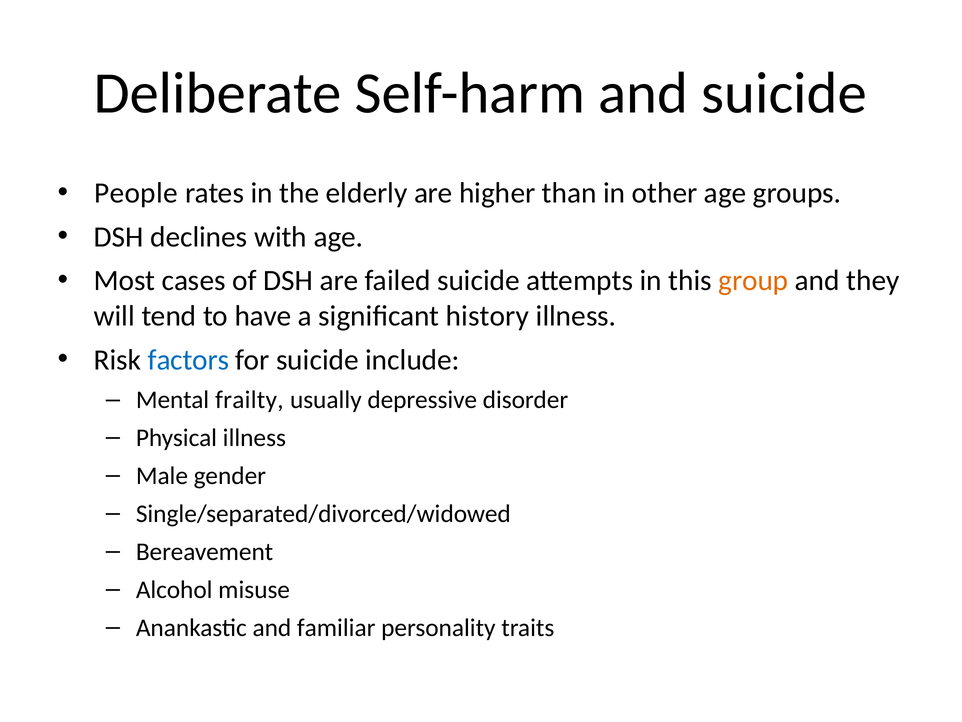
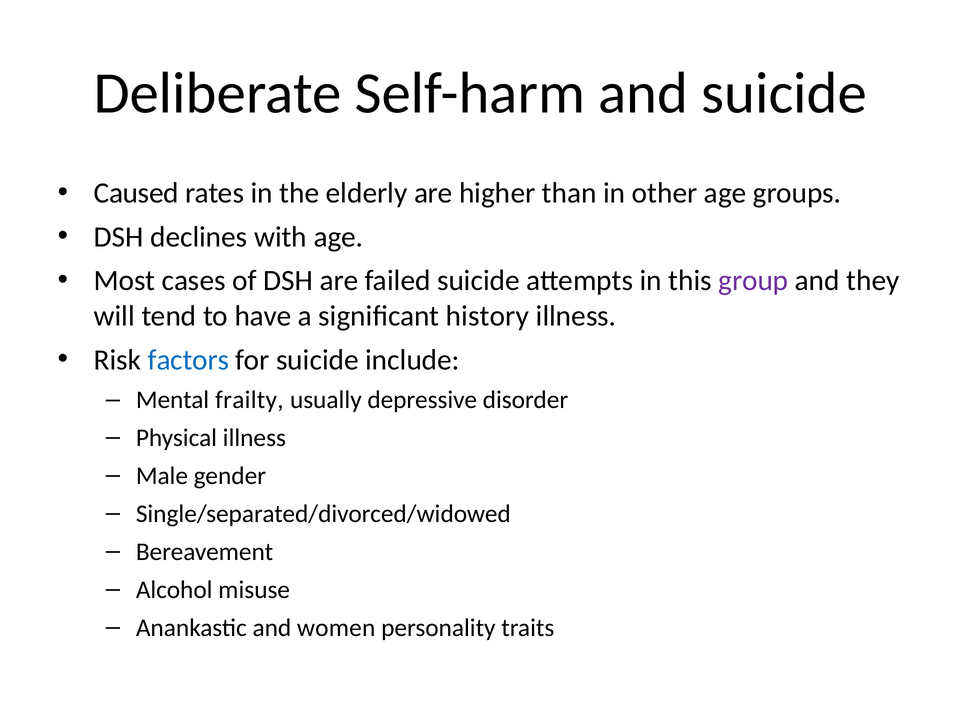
People: People -> Caused (136, 193)
group colour: orange -> purple (753, 280)
familiar: familiar -> women (336, 627)
